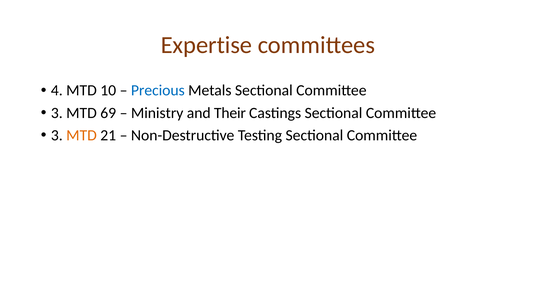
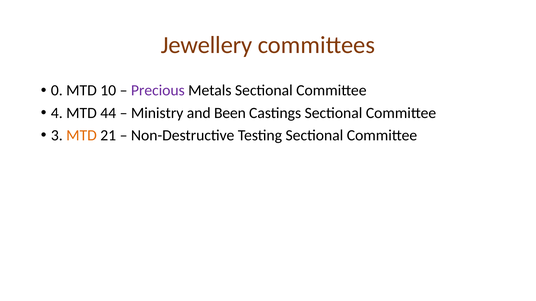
Expertise: Expertise -> Jewellery (206, 45)
4: 4 -> 0 (57, 91)
Precious colour: blue -> purple (158, 91)
3: 3 -> 4 (57, 113)
69: 69 -> 44 (108, 113)
Their: Their -> Been (230, 113)
